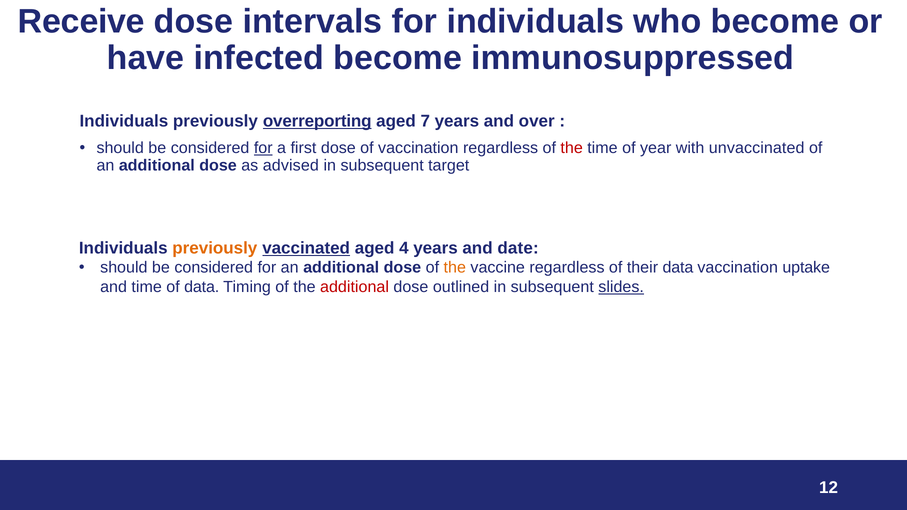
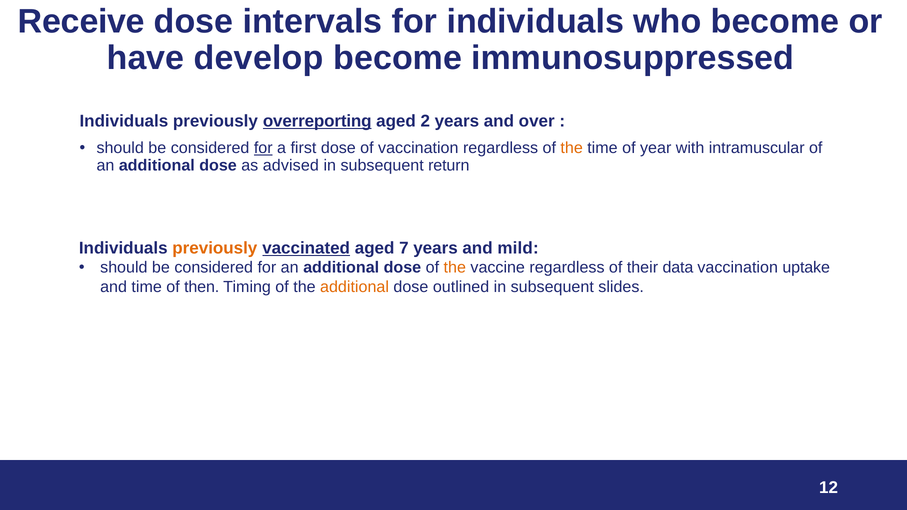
infected: infected -> develop (259, 58)
7: 7 -> 2 (425, 121)
the colour: red -> orange (572, 148)
unvaccinated: unvaccinated -> intramuscular (757, 148)
target: target -> return (449, 165)
4: 4 -> 7 (404, 248)
date: date -> mild (518, 248)
of data: data -> then (202, 287)
additional colour: red -> orange (355, 287)
slides underline: present -> none (621, 287)
